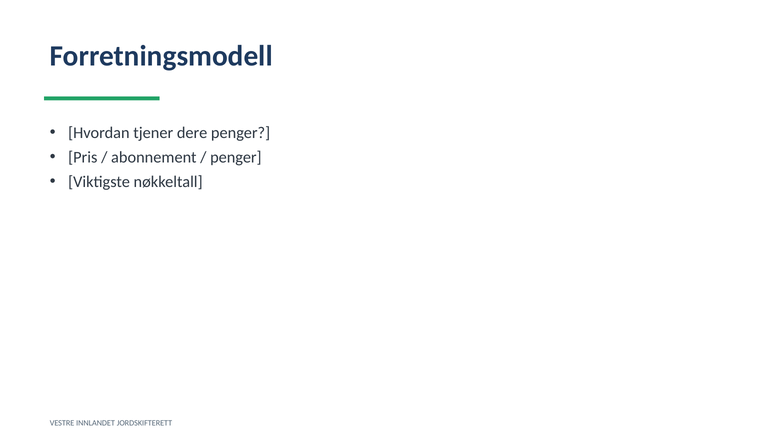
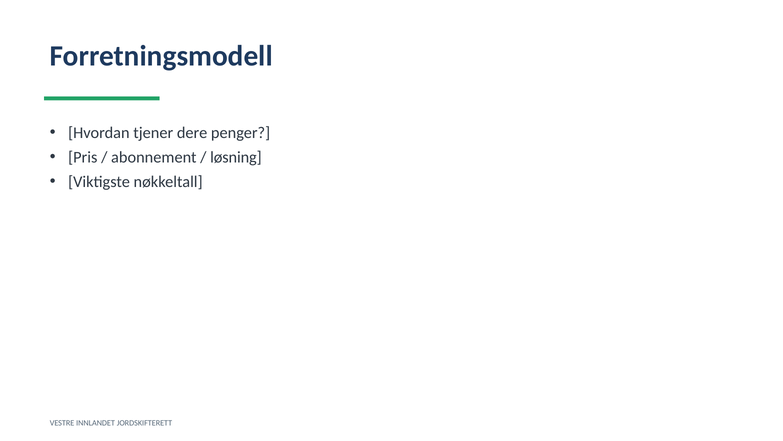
penger: penger -> løsning (236, 157)
